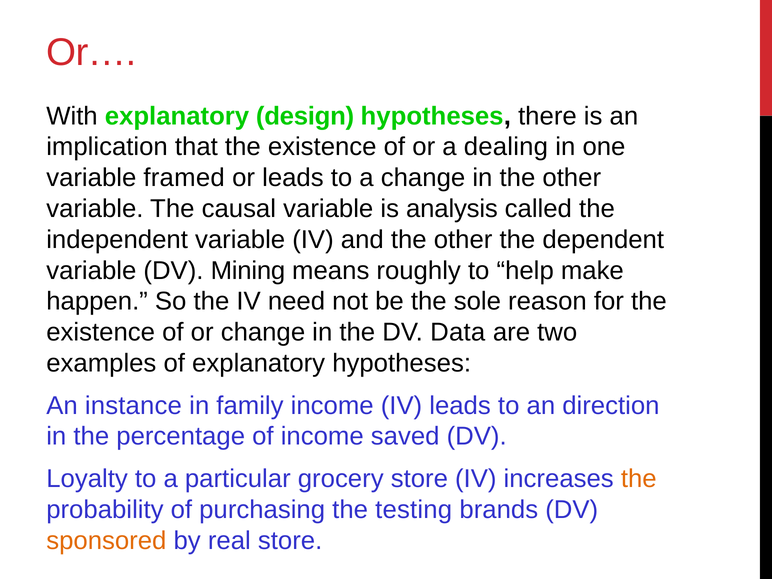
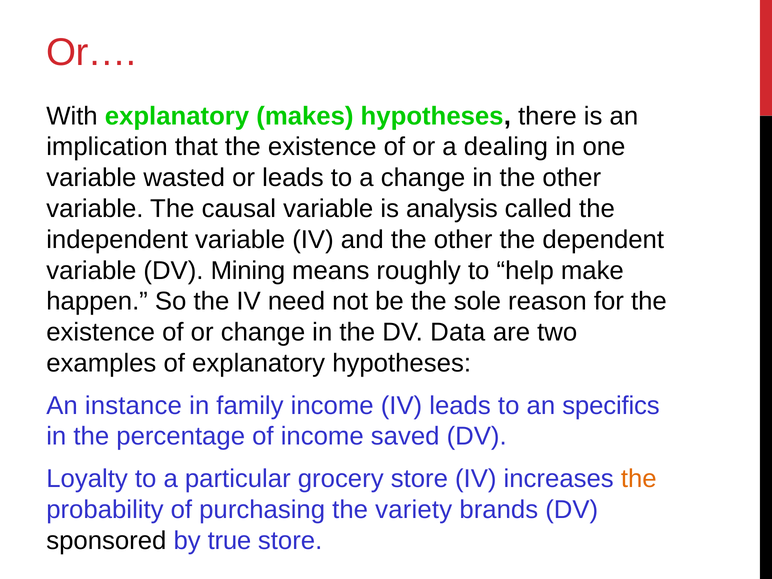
design: design -> makes (305, 116)
framed: framed -> wasted (184, 178)
direction: direction -> specifics (611, 406)
testing: testing -> variety (414, 510)
sponsored colour: orange -> black (106, 541)
real: real -> true (229, 541)
